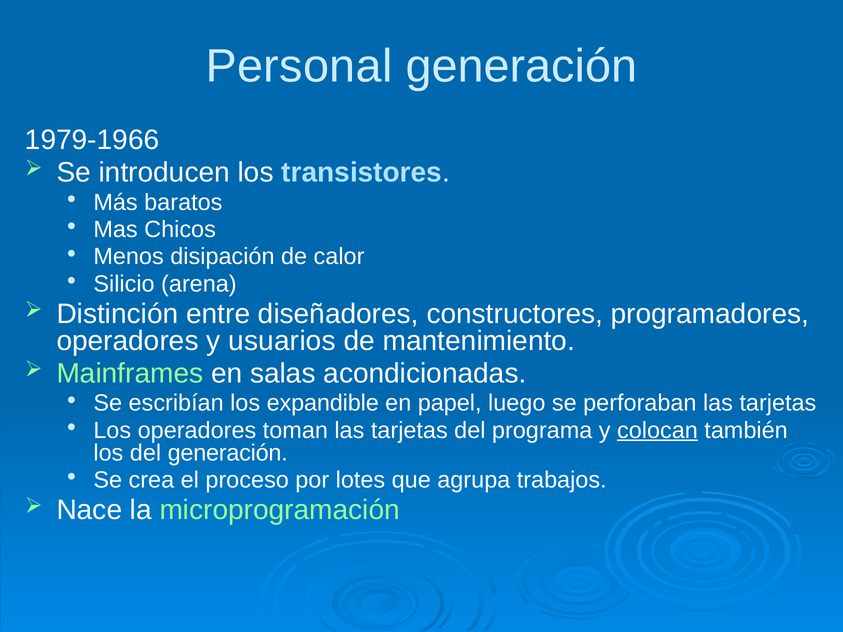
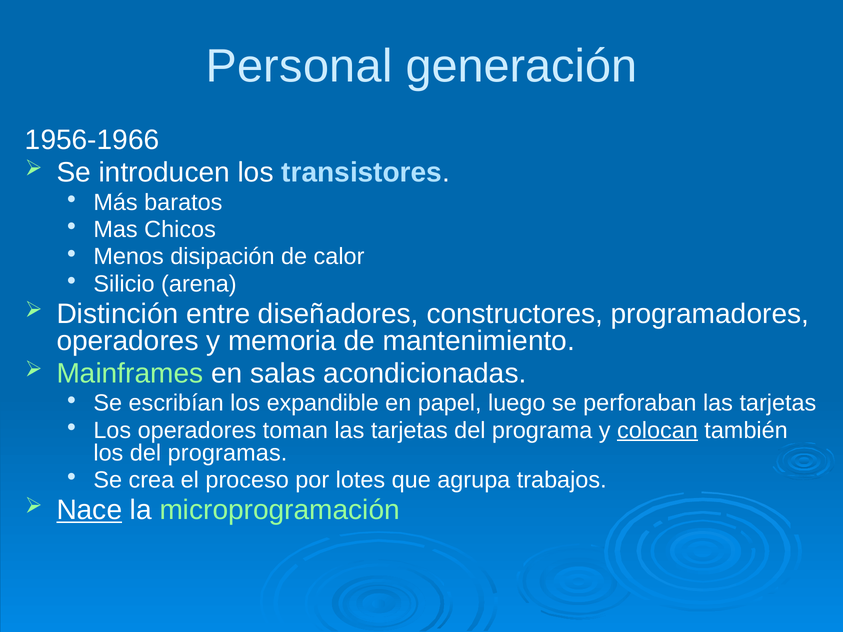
1979-1966: 1979-1966 -> 1956-1966 (92, 140)
usuarios: usuarios -> memoria (282, 341)
del generación: generación -> programas (228, 453)
Nace underline: none -> present (89, 510)
